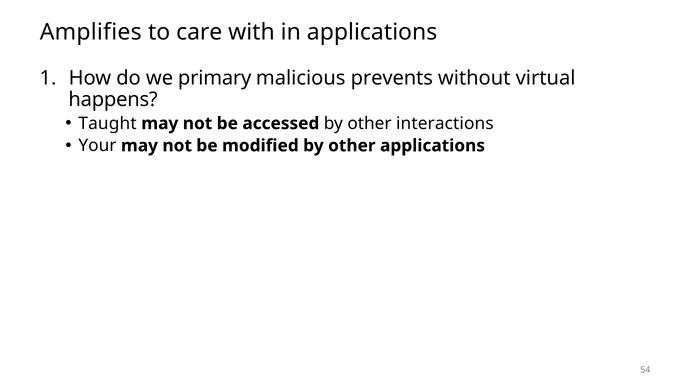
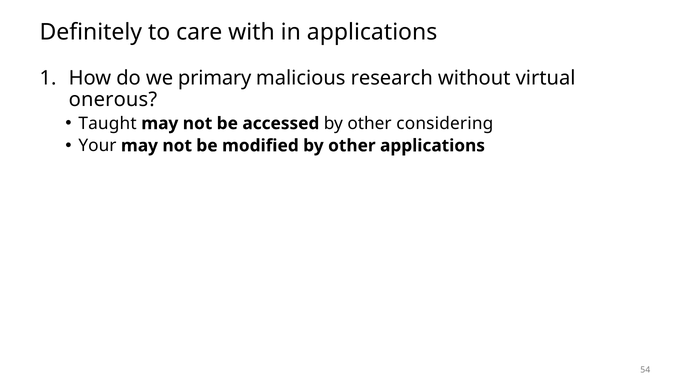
Amplifies: Amplifies -> Definitely (91, 32)
prevents: prevents -> research (392, 78)
happens: happens -> onerous (113, 100)
interactions: interactions -> considering (445, 123)
